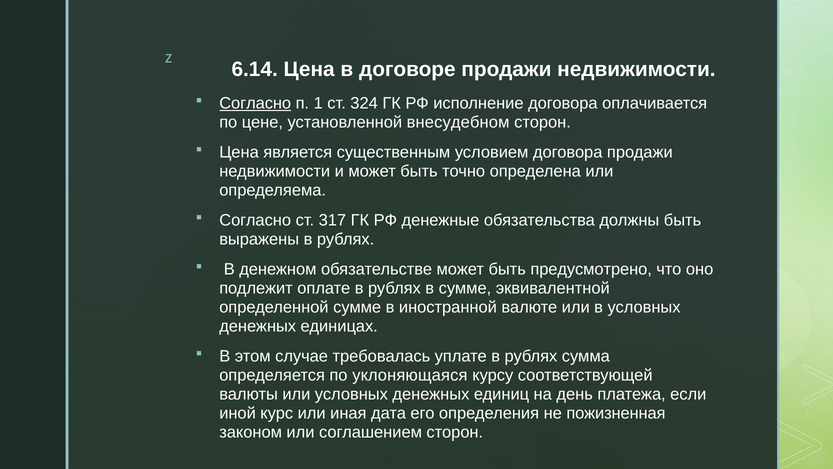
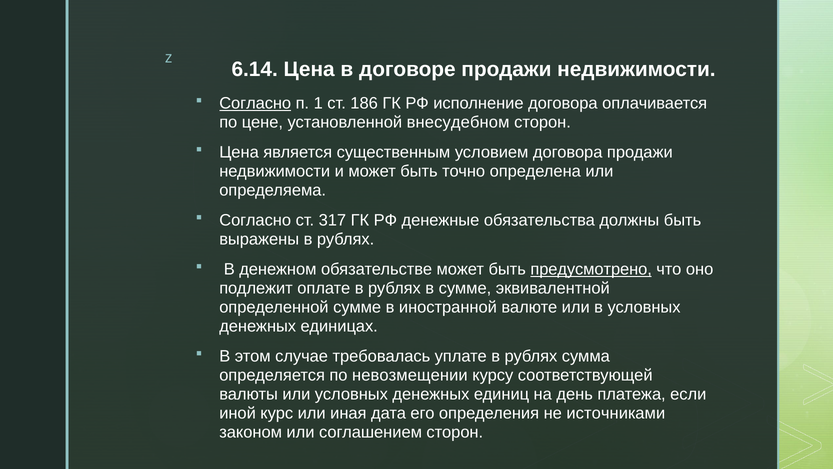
324: 324 -> 186 (364, 103)
предусмотрено underline: none -> present (591, 269)
уклоняющаяся: уклоняющаяся -> невозмещении (410, 375)
пожизненная: пожизненная -> источниками (616, 413)
